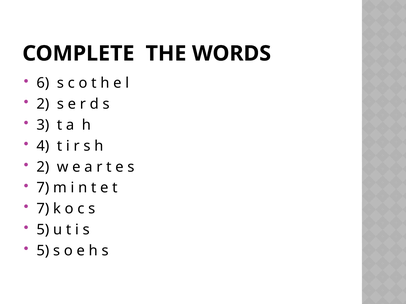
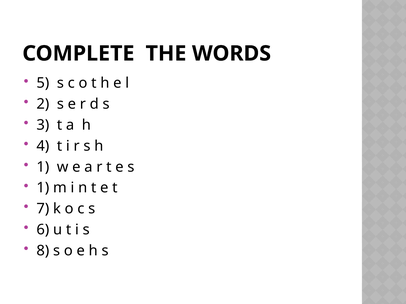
6: 6 -> 5 (43, 83)
2: 2 -> 1 (43, 167)
7: 7 -> 1 (43, 188)
5: 5 -> 6 (43, 230)
5: 5 -> 8 (43, 251)
